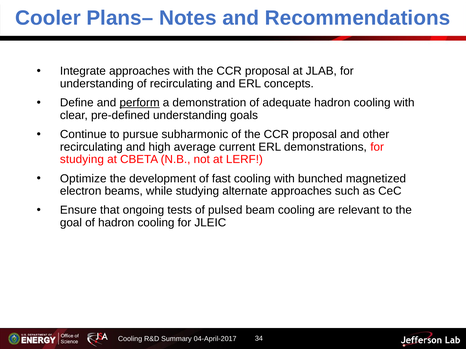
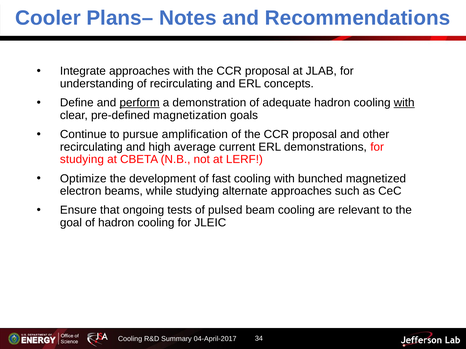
with underline: none -> present (404, 103)
pre-defined understanding: understanding -> magnetization (190, 115)
subharmonic: subharmonic -> amplification (195, 135)
